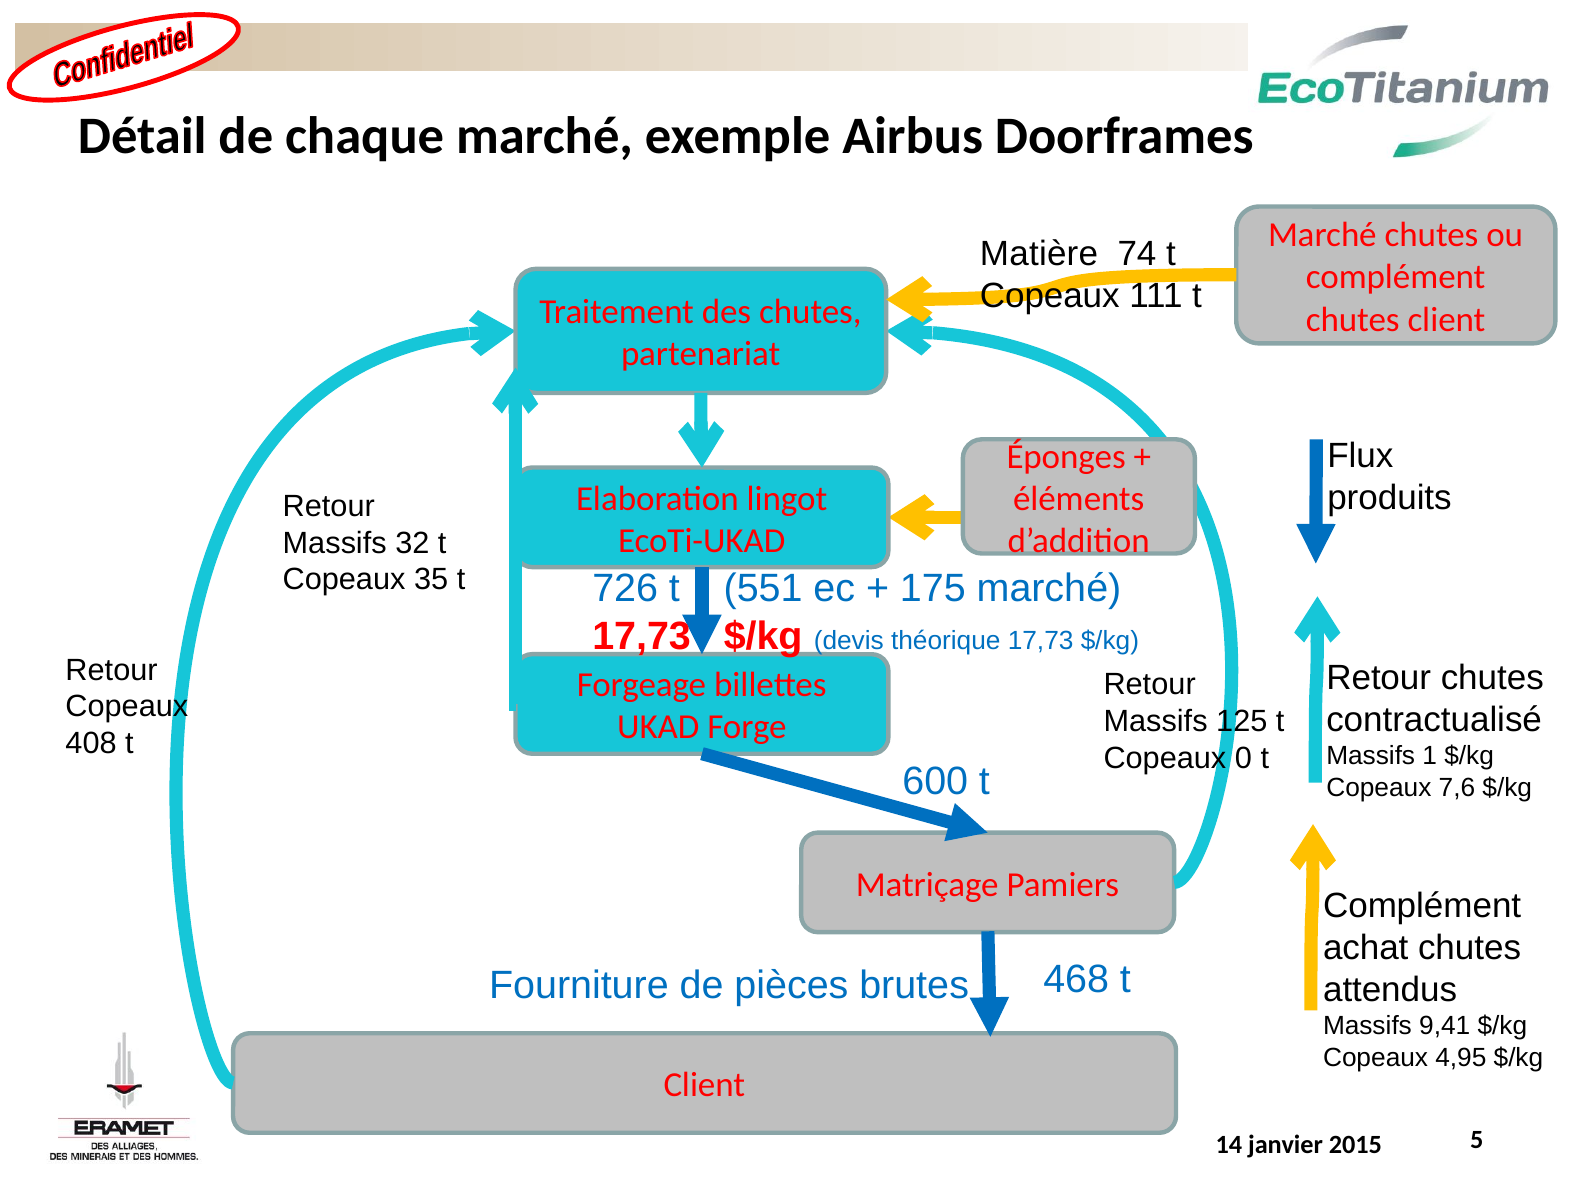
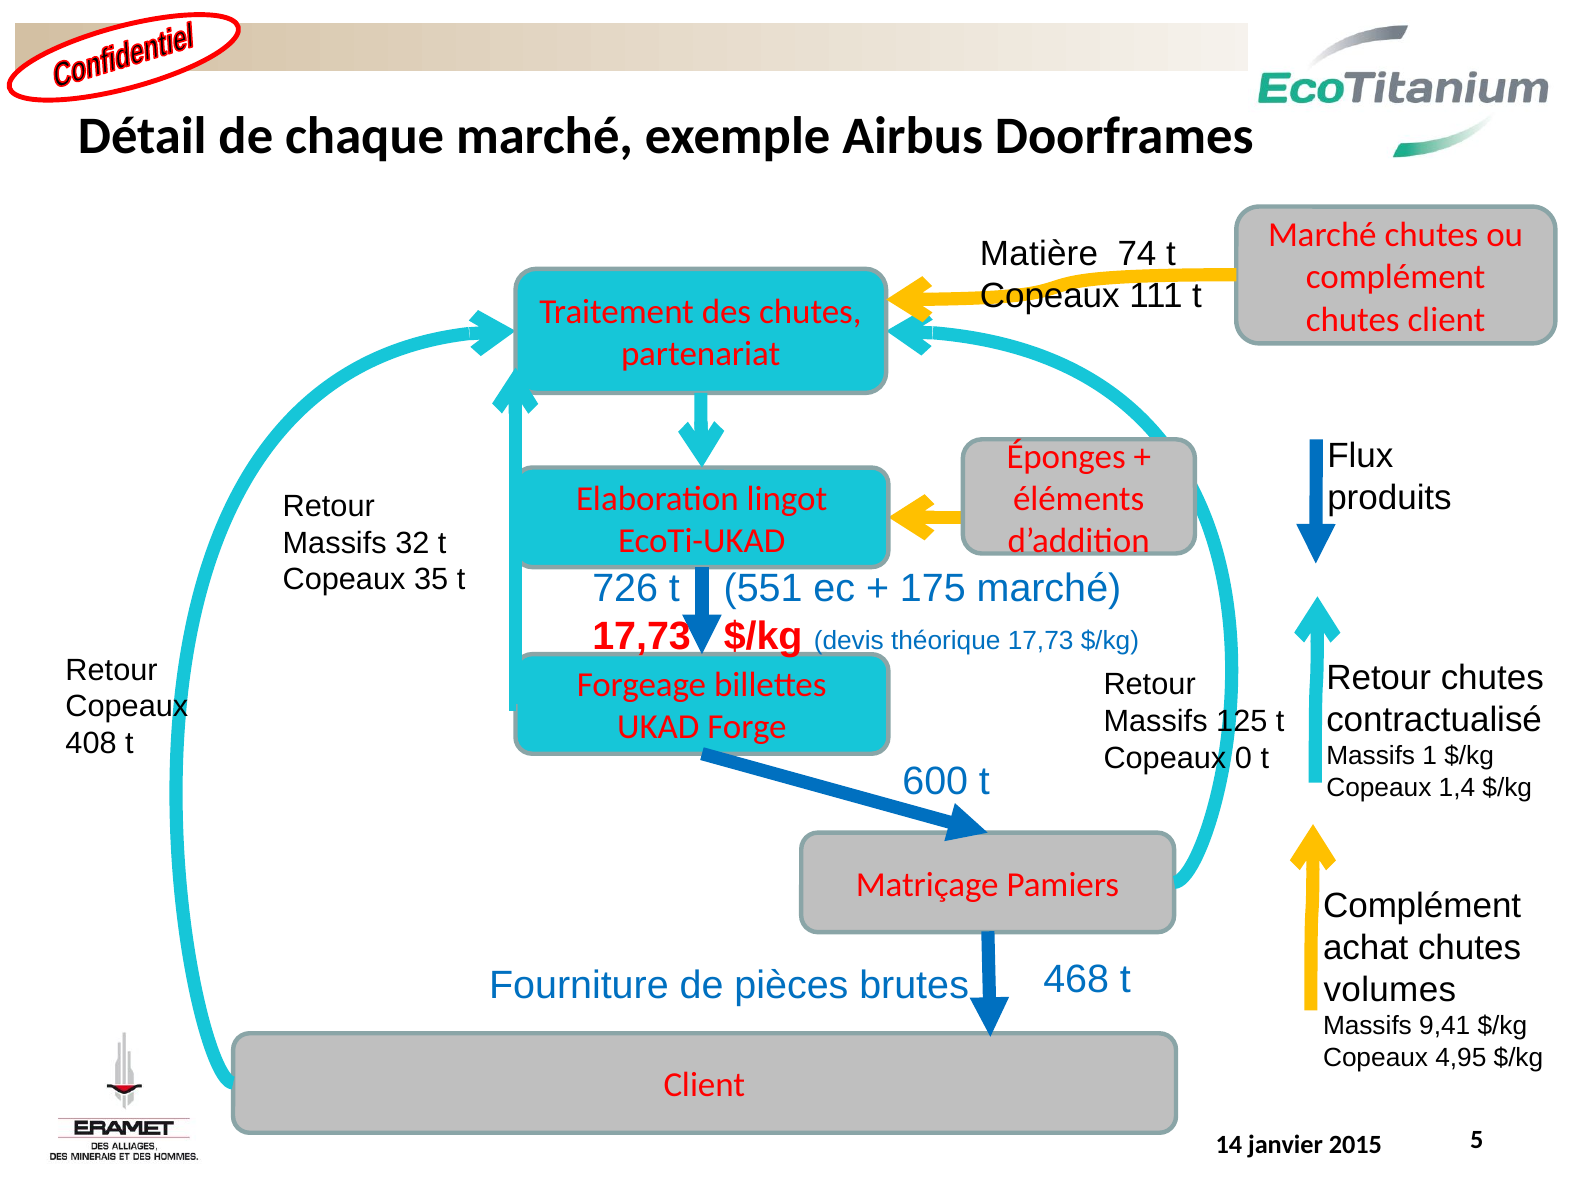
7,6: 7,6 -> 1,4 (1457, 787)
attendus: attendus -> volumes (1390, 989)
